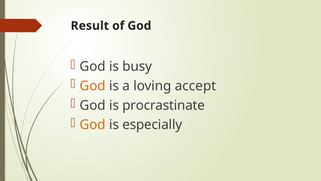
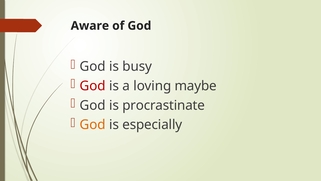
Result: Result -> Aware (90, 26)
God colour: orange -> red (93, 86)
accept: accept -> maybe (196, 86)
